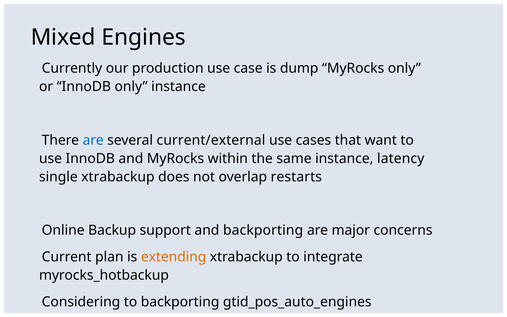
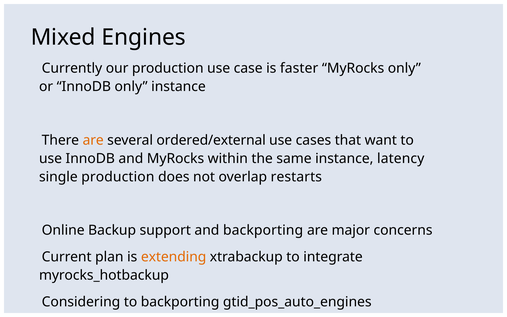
dump: dump -> faster (299, 68)
are colour: blue -> orange (93, 140)
current/external: current/external -> ordered/external (211, 140)
single xtrabackup: xtrabackup -> production (118, 177)
